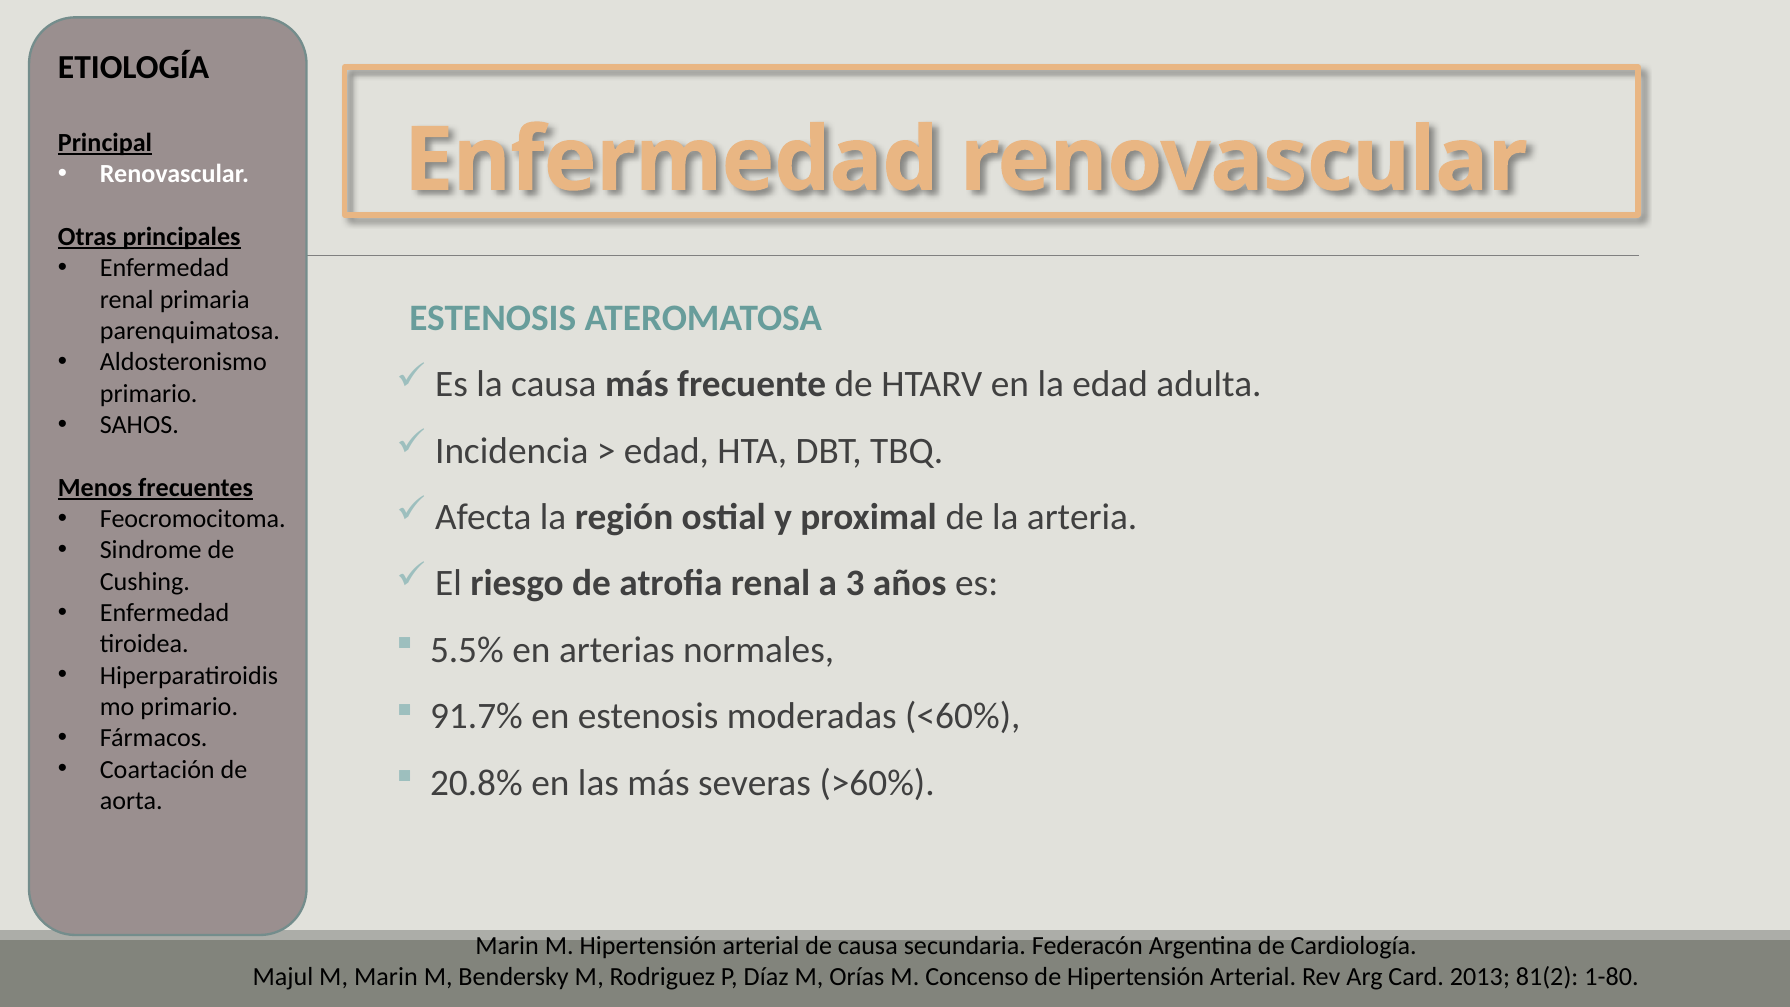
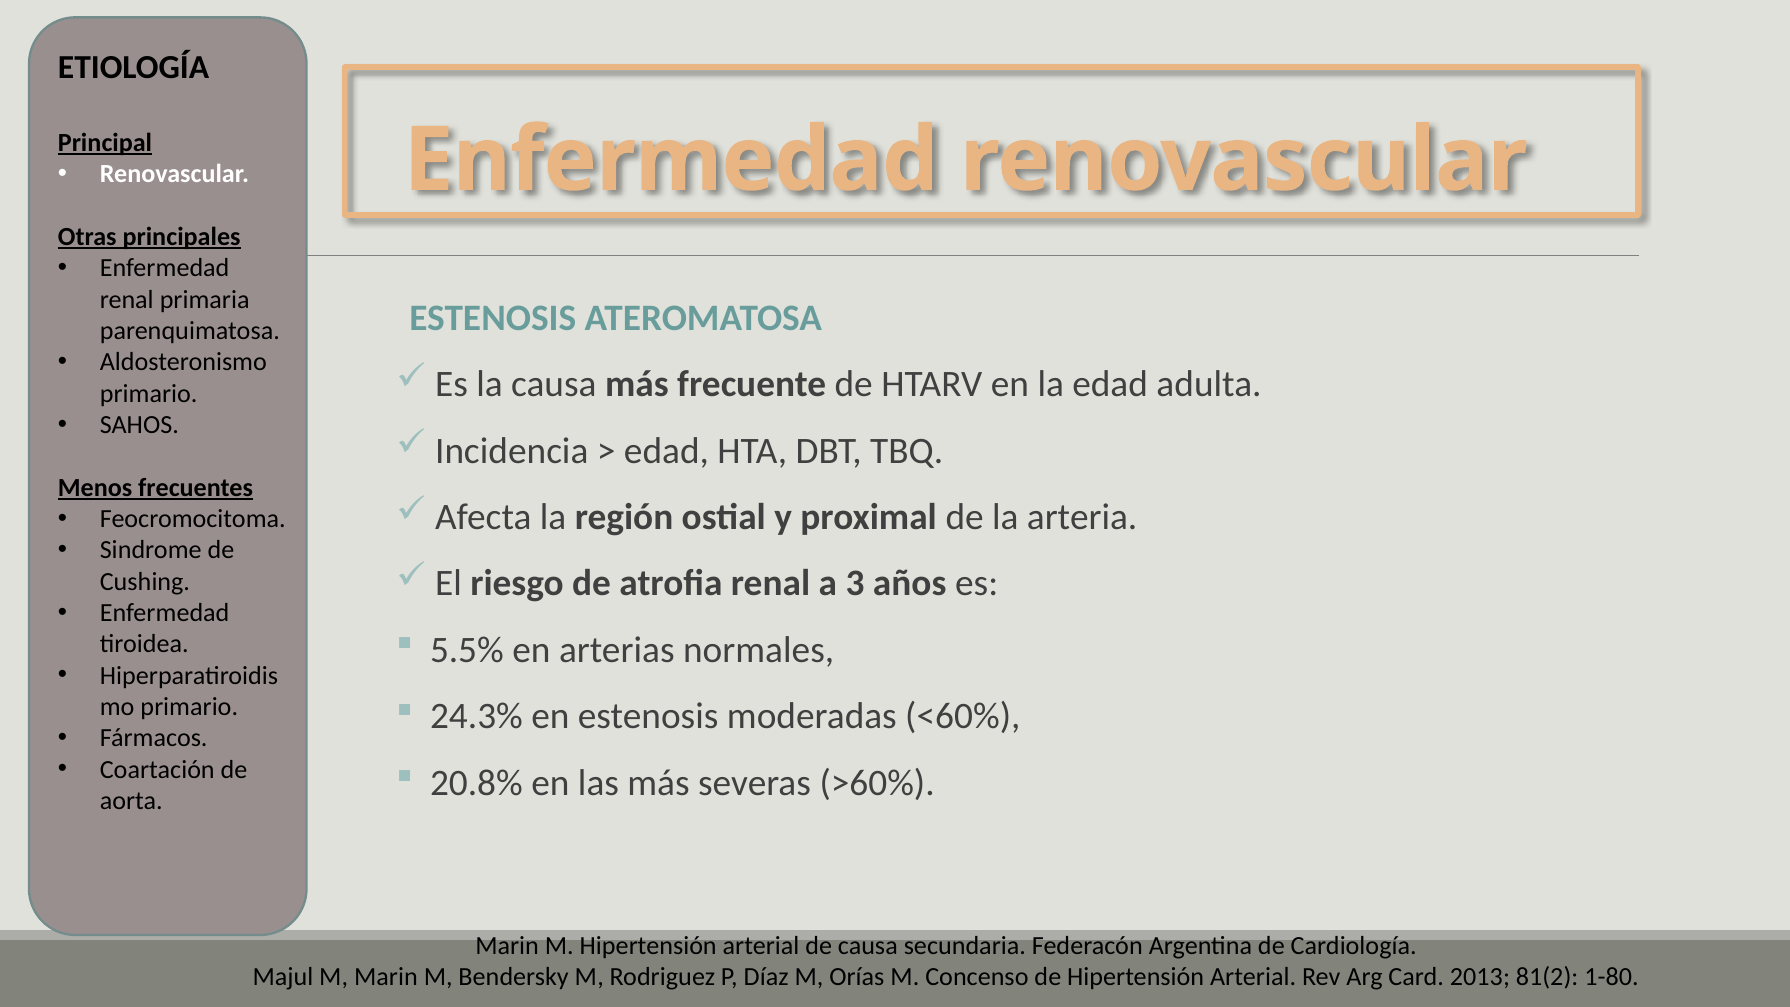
91.7%: 91.7% -> 24.3% (476, 716)
